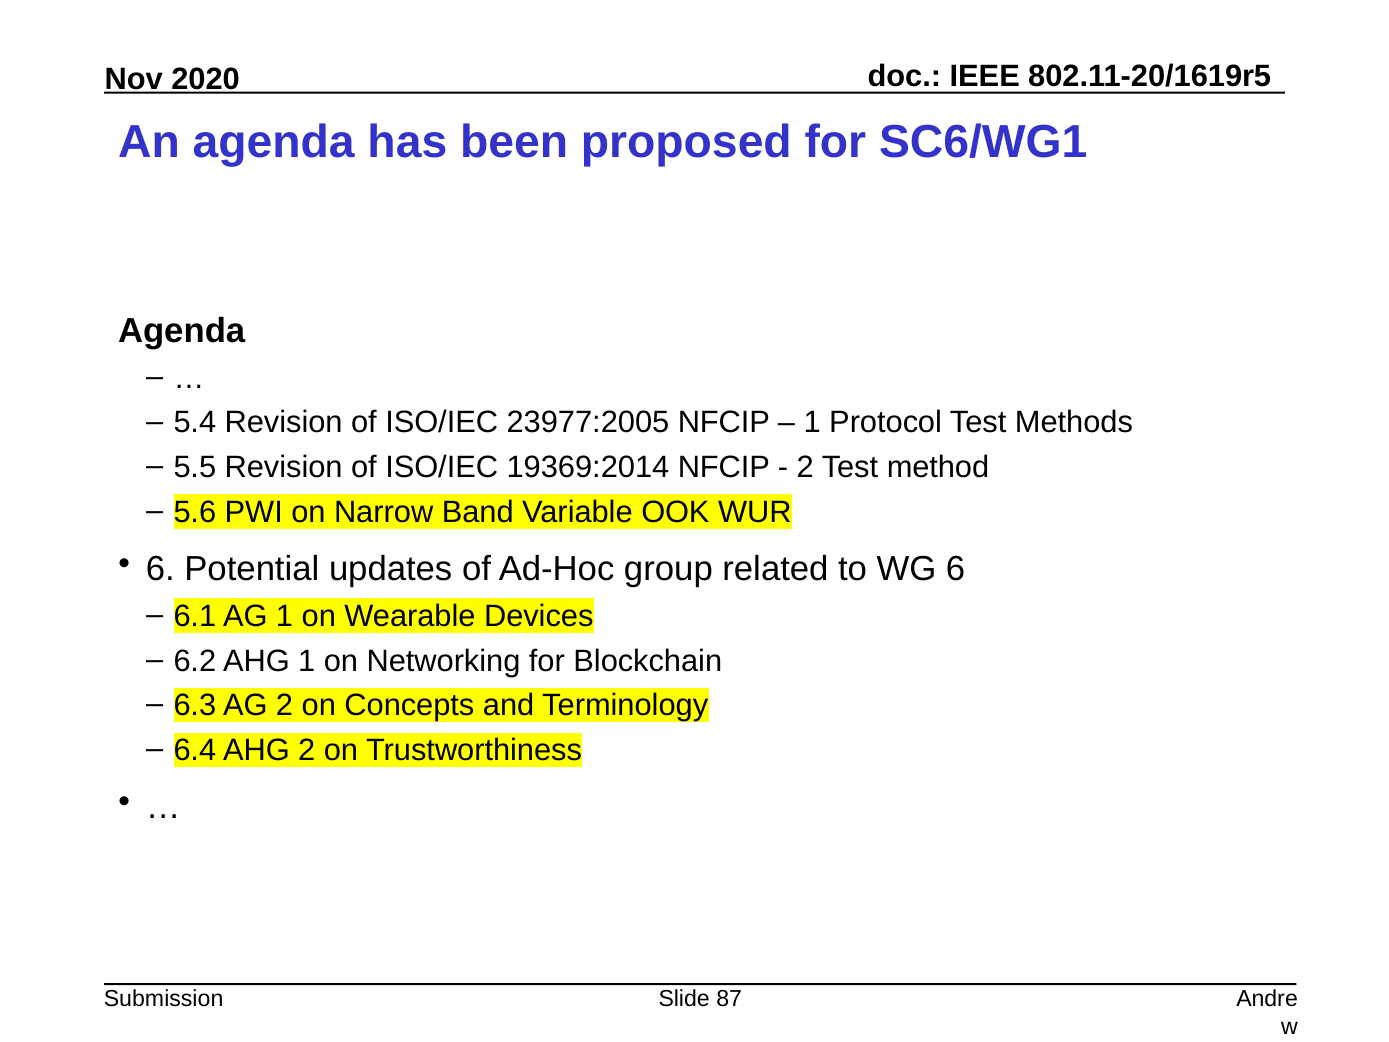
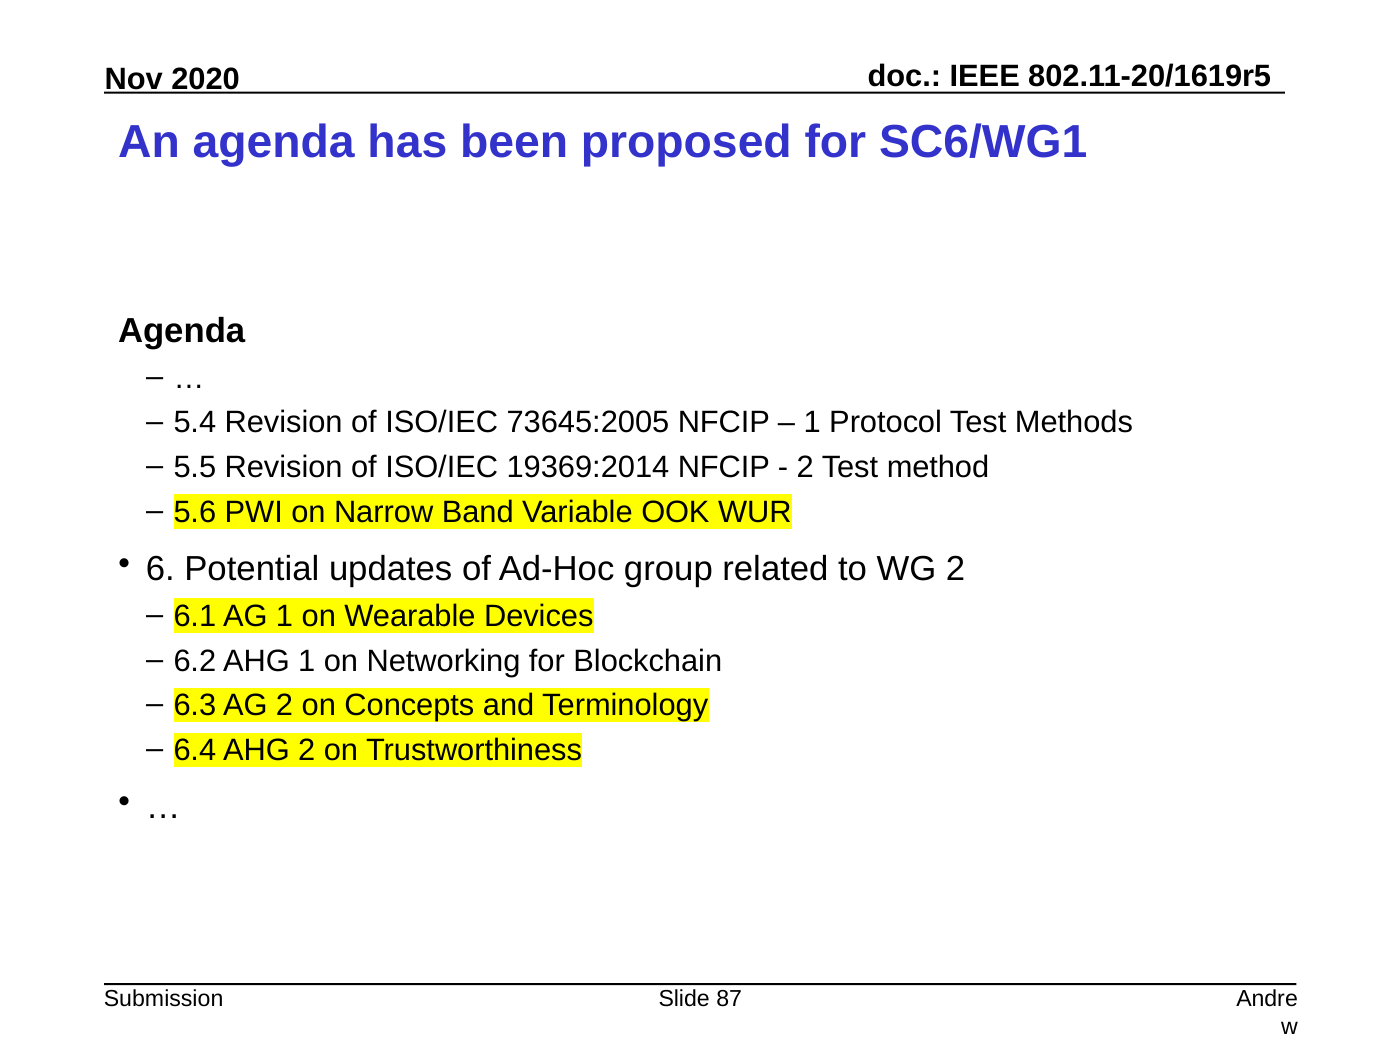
23977:2005: 23977:2005 -> 73645:2005 (588, 423)
WG 6: 6 -> 2 (956, 569)
